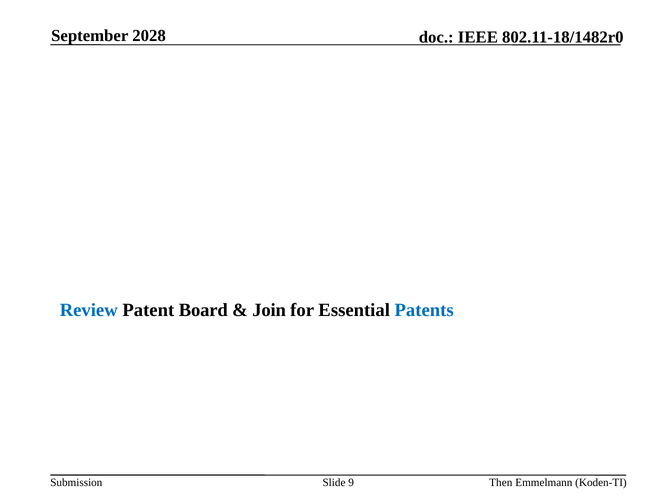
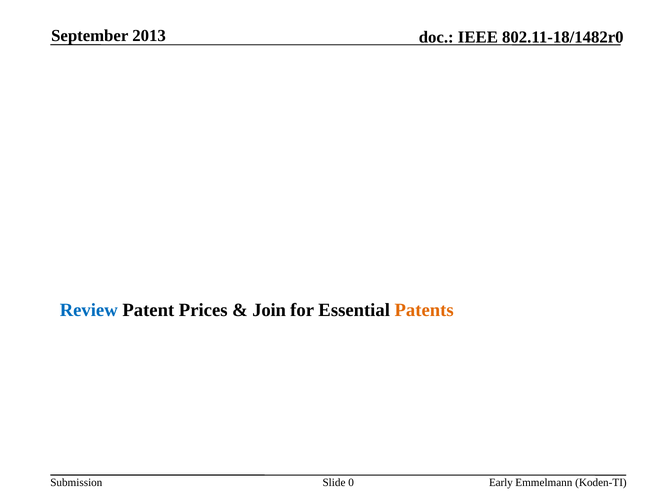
2028: 2028 -> 2013 (149, 36)
Board: Board -> Prices (203, 310)
Patents colour: blue -> orange (424, 310)
9: 9 -> 0 (351, 483)
Then: Then -> Early (501, 483)
